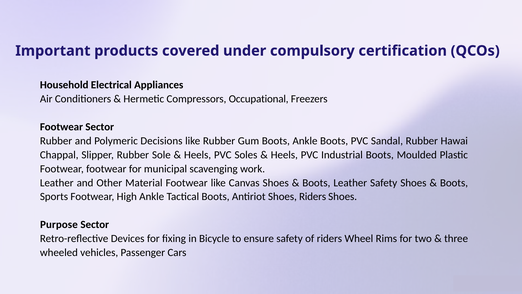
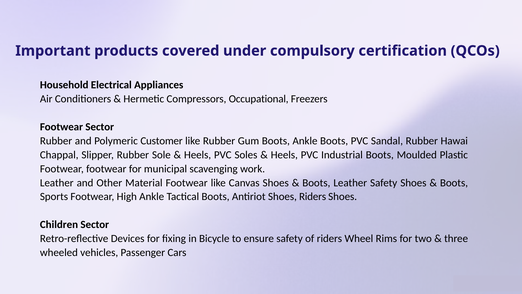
Decisions: Decisions -> Customer (162, 141)
Purpose: Purpose -> Children (59, 224)
